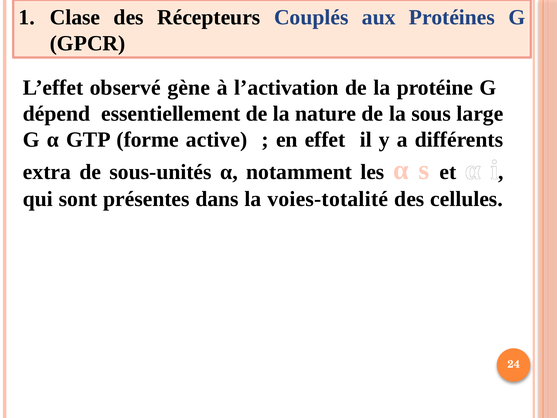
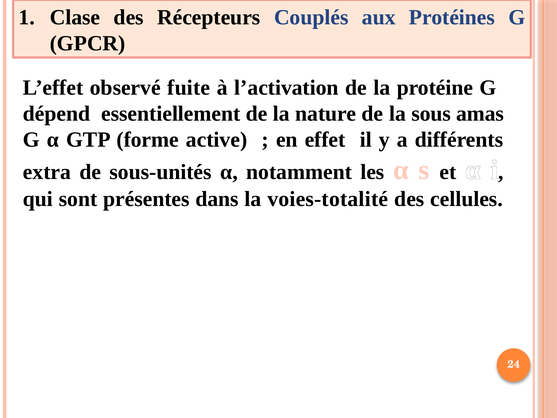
gène: gène -> fuite (189, 88)
large: large -> amas (480, 114)
